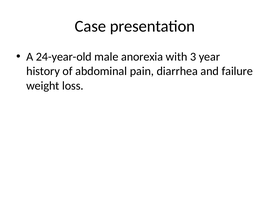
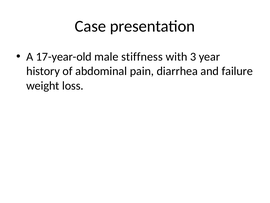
24-year-old: 24-year-old -> 17-year-old (64, 57)
anorexia: anorexia -> stiffness (142, 57)
